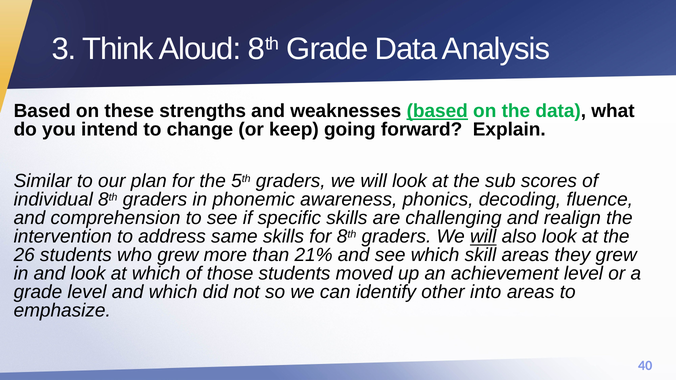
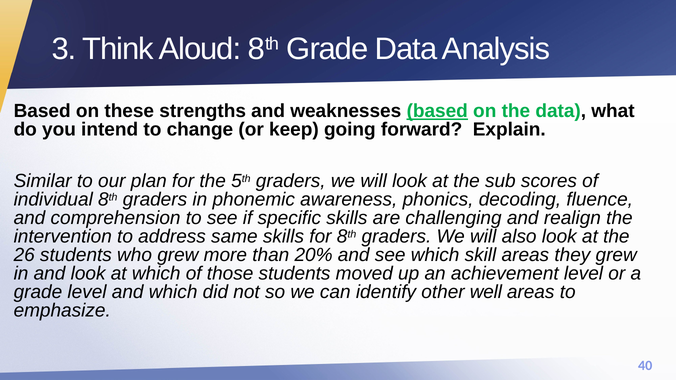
will underline: present -> none (483, 237)
21%: 21% -> 20% (314, 255)
into: into -> well (486, 292)
